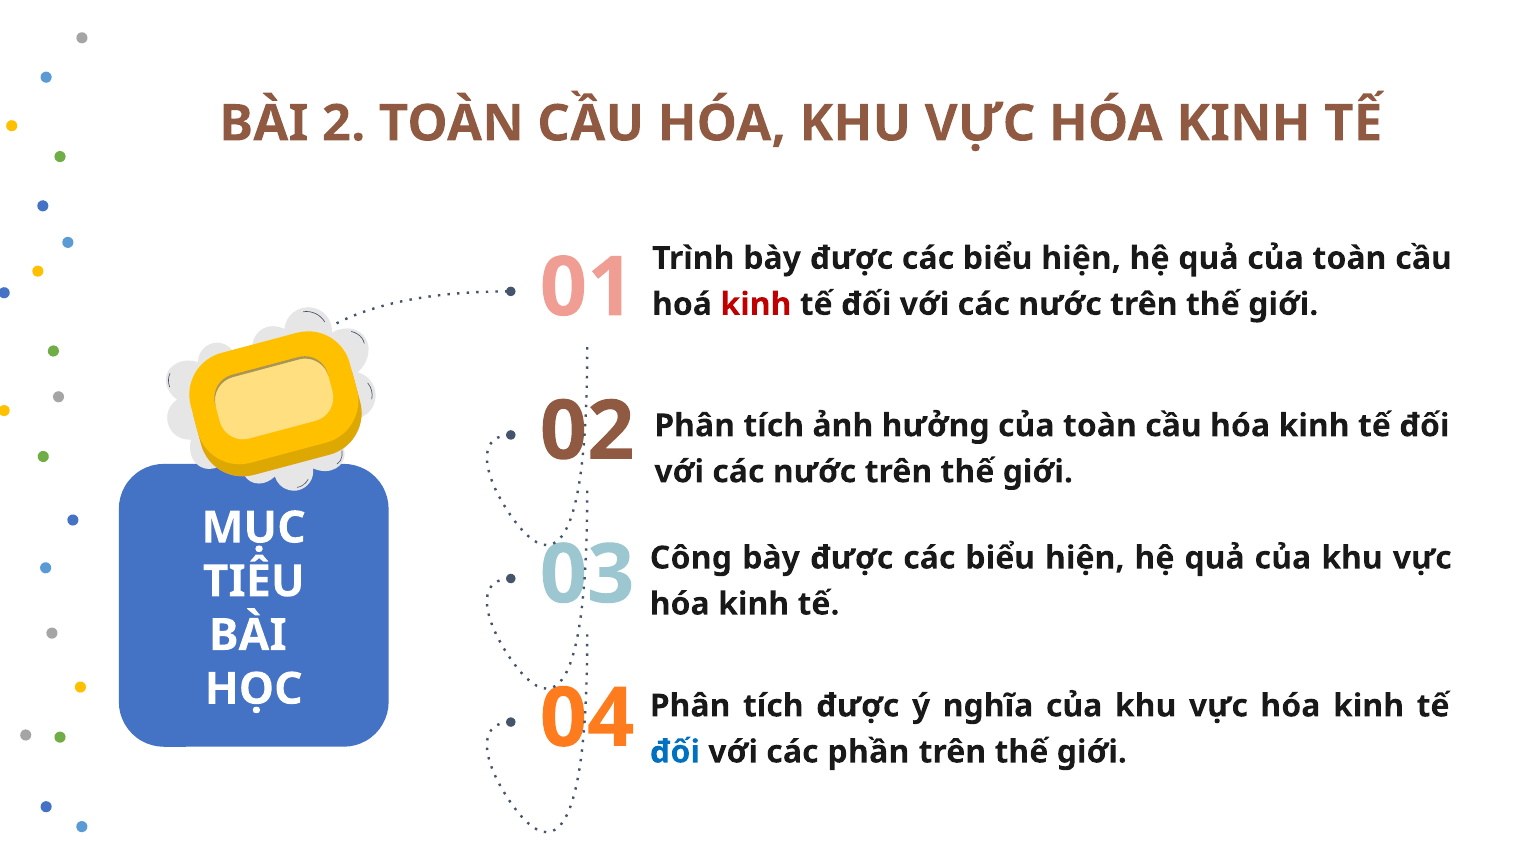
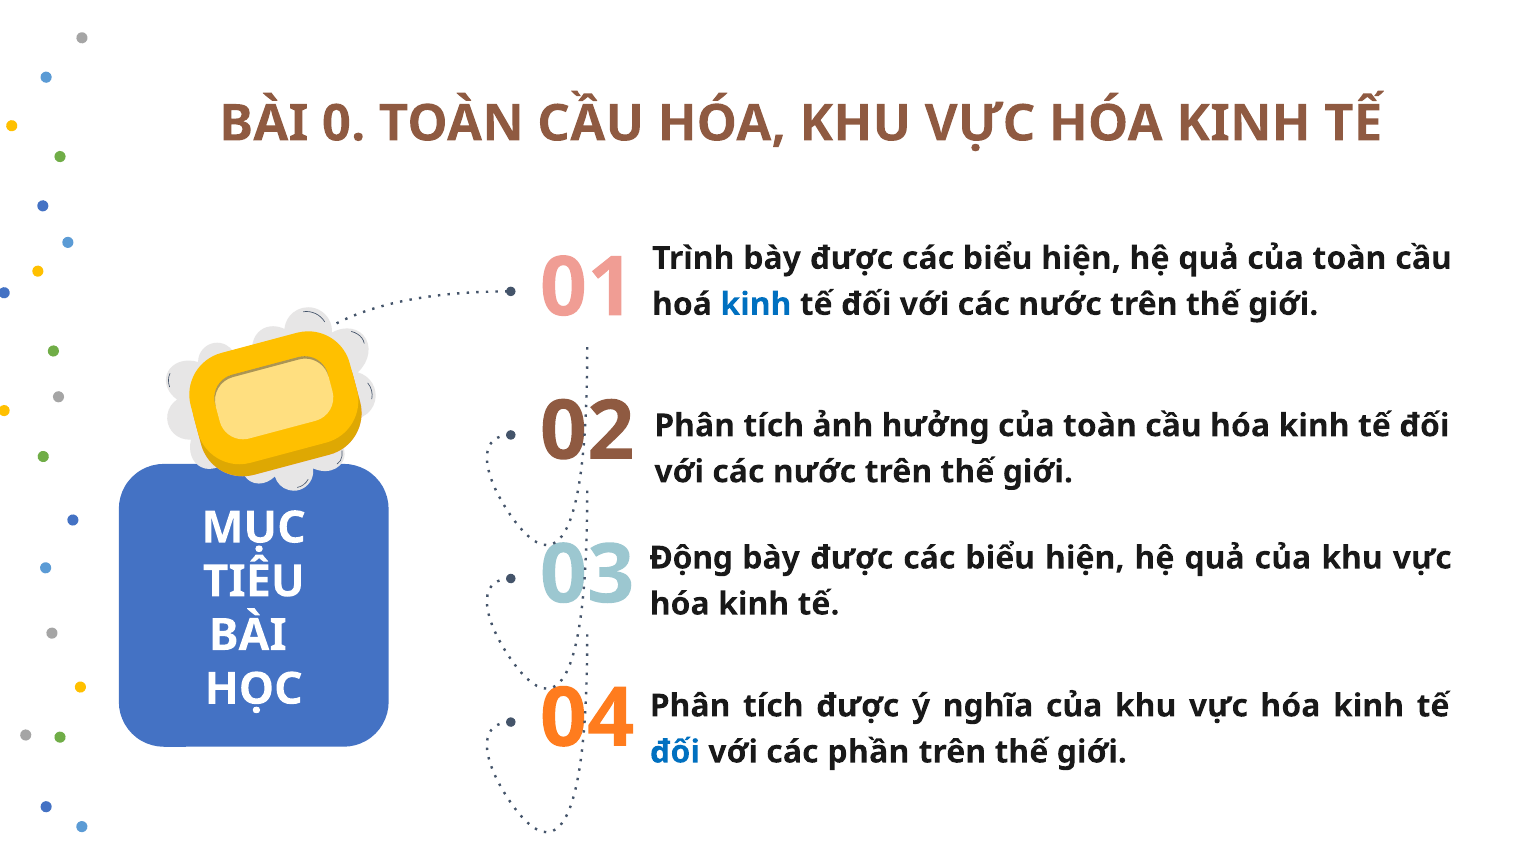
2: 2 -> 0 (344, 124)
kinh colour: red -> blue (756, 304)
Công: Công -> Động (691, 558)
